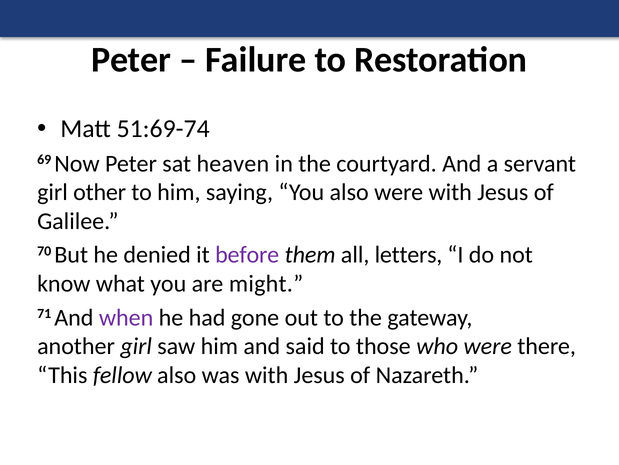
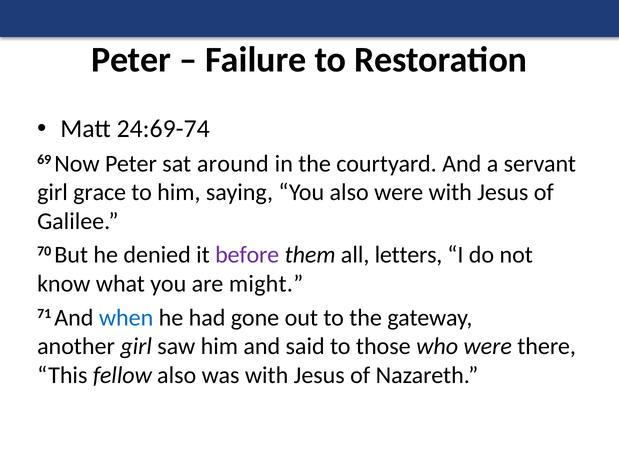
51:69-74: 51:69-74 -> 24:69-74 (163, 129)
heaven: heaven -> around (233, 163)
other: other -> grace (100, 192)
when colour: purple -> blue (126, 317)
